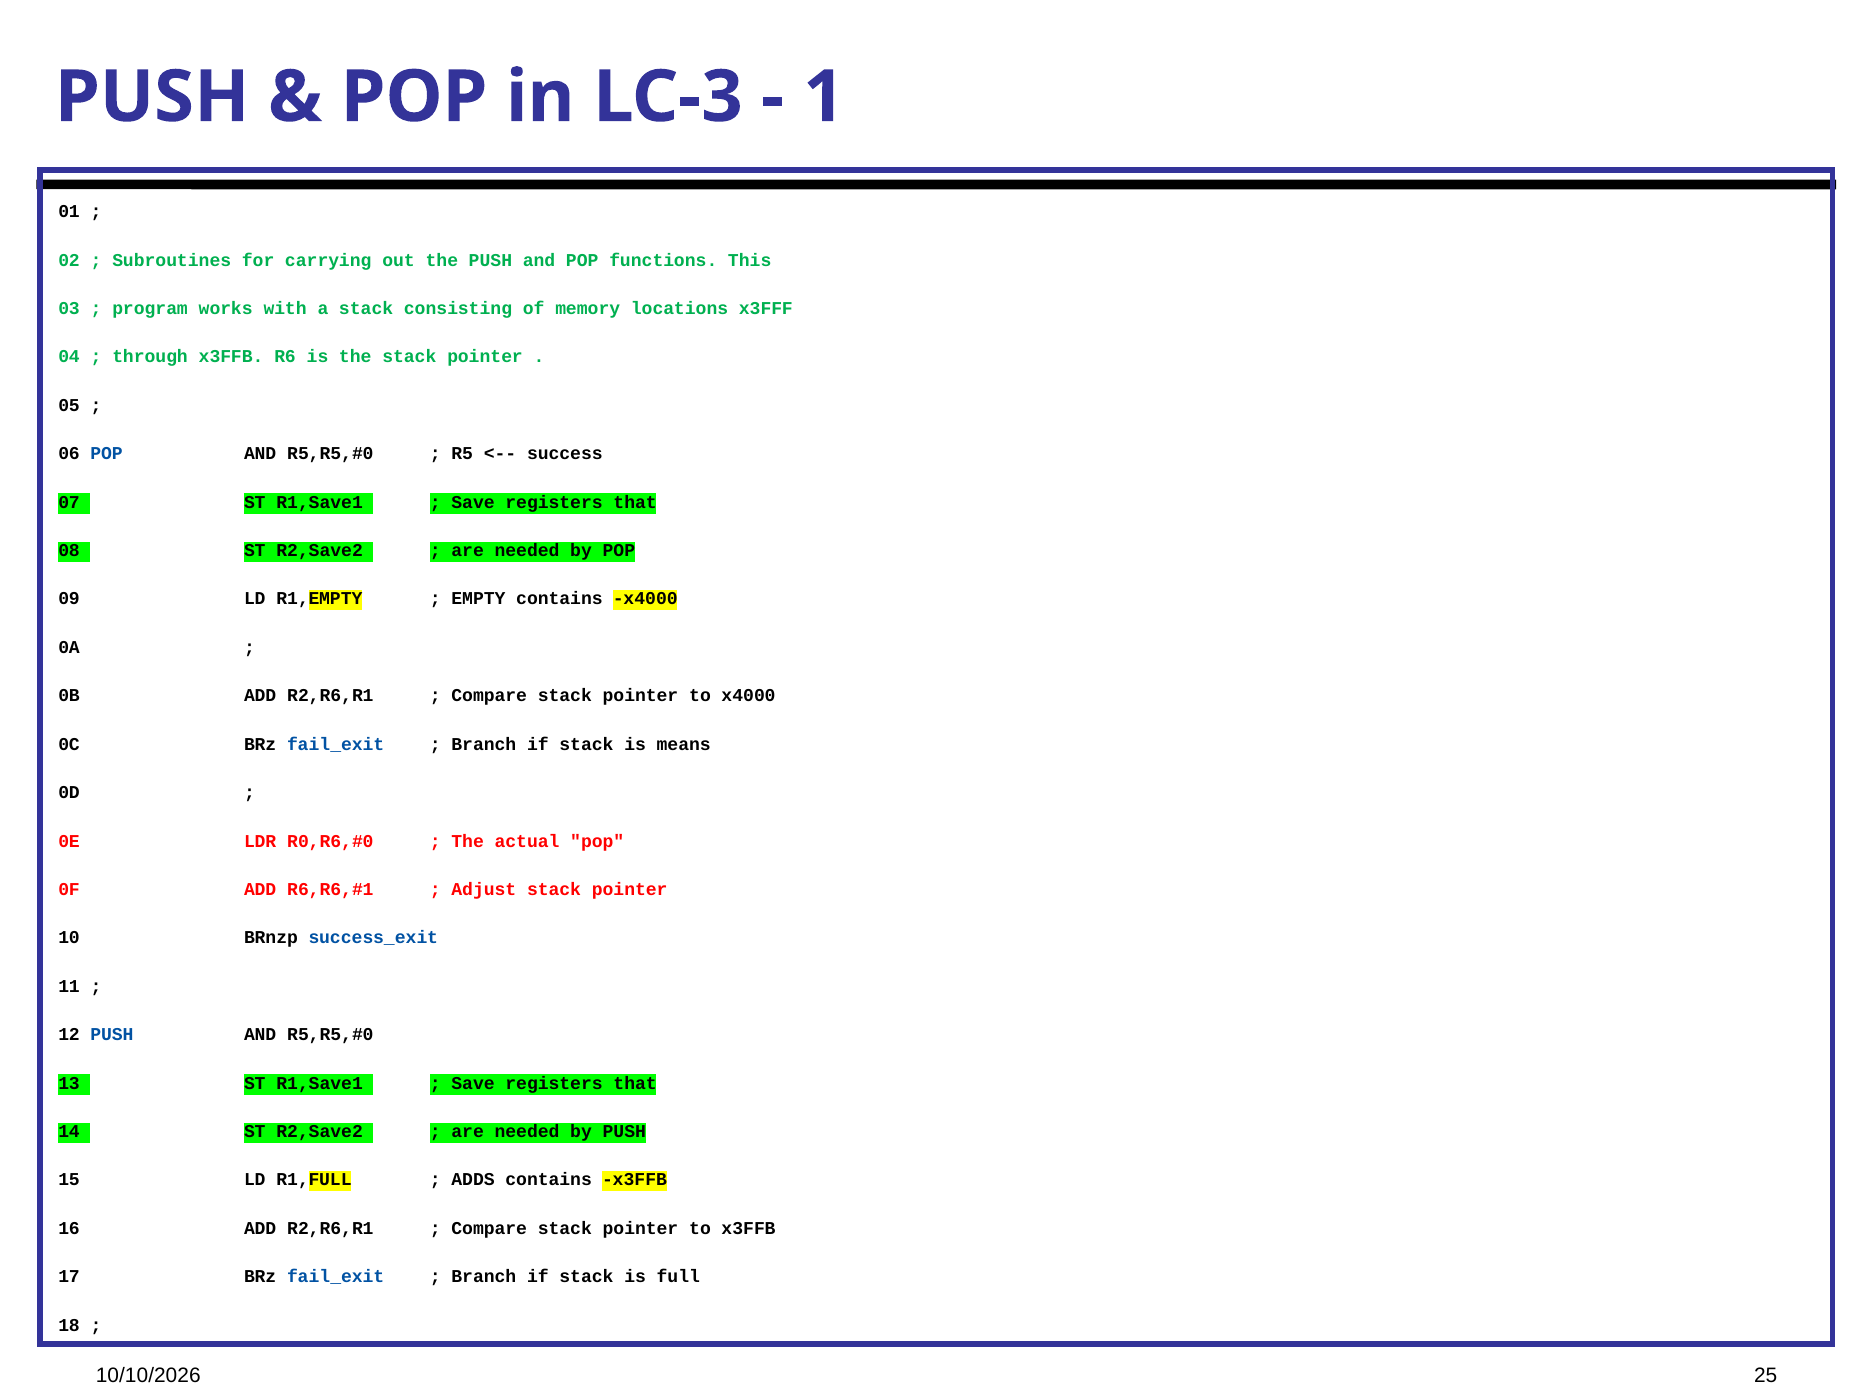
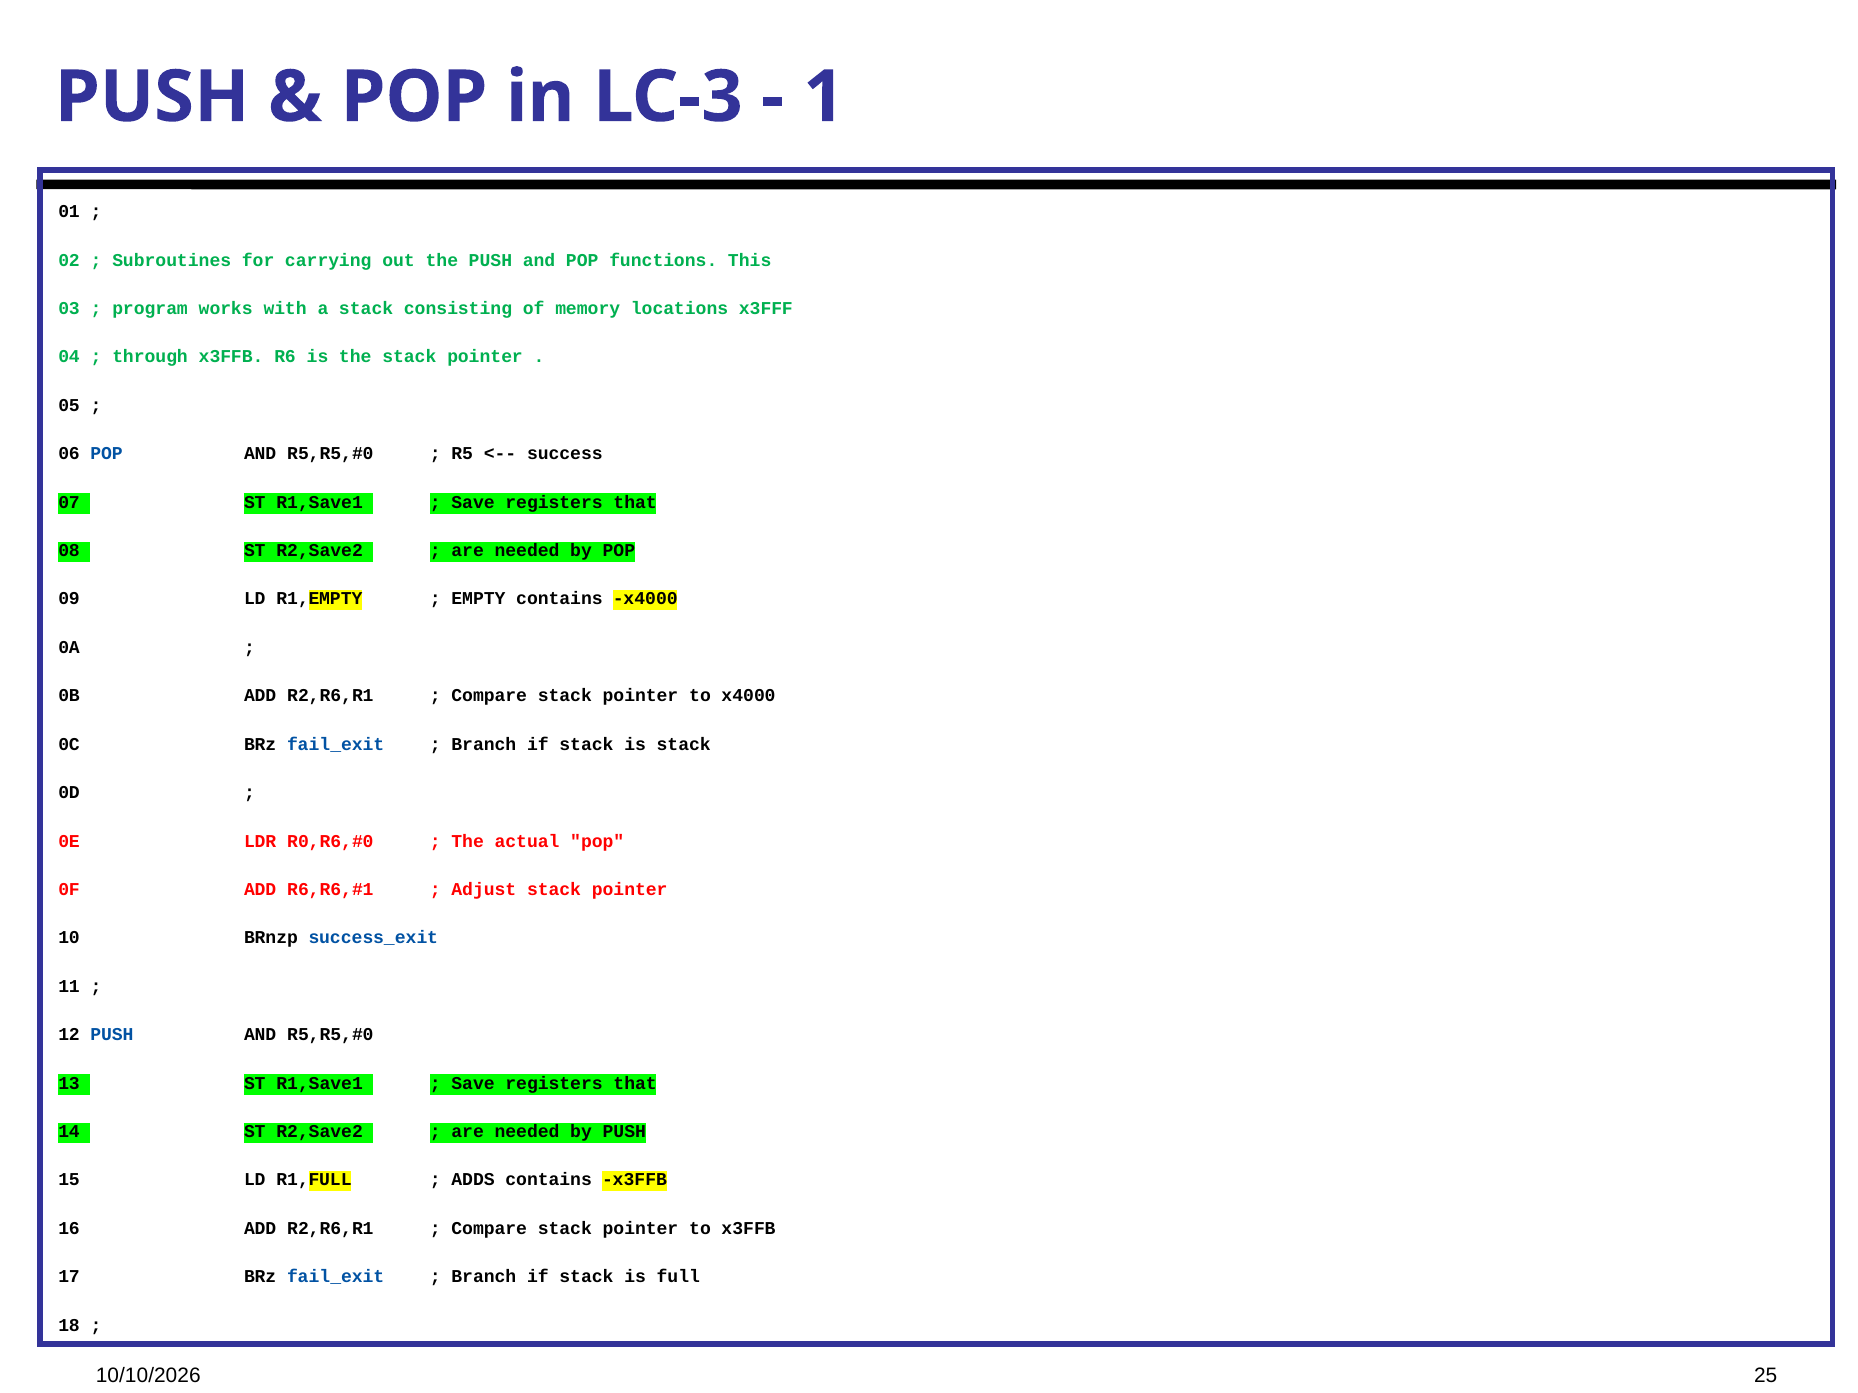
is means: means -> stack (684, 745)
